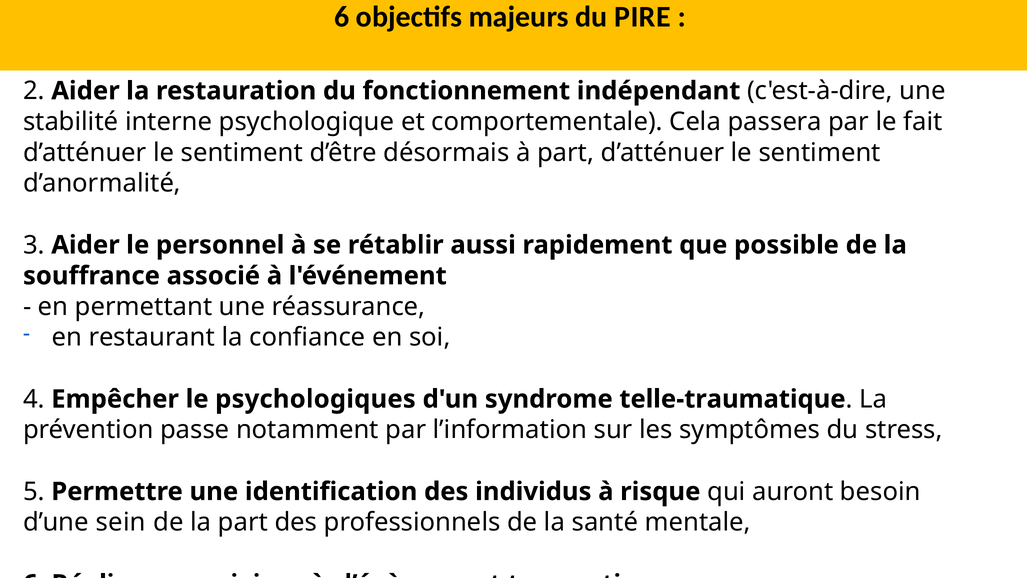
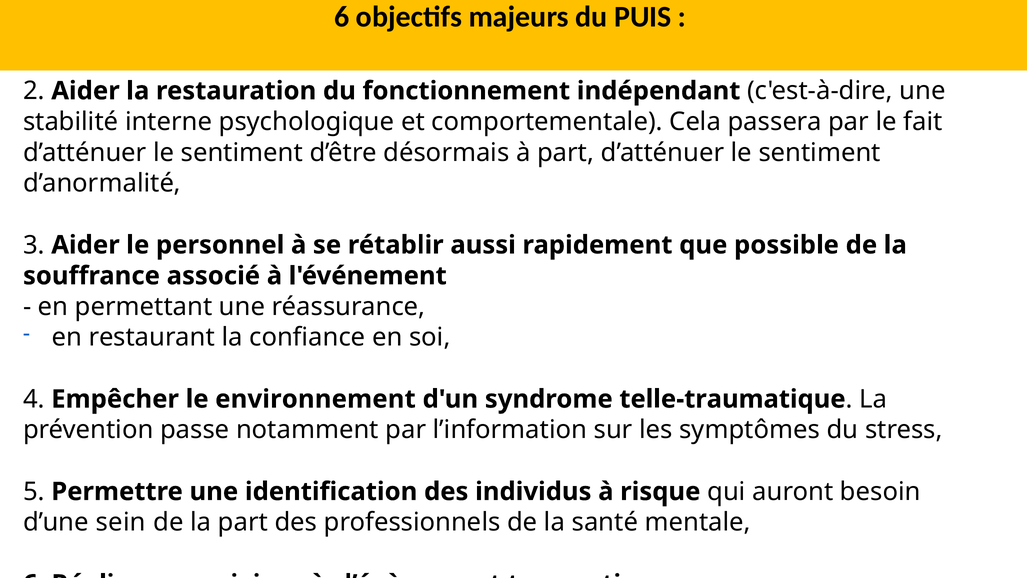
PIRE: PIRE -> PUIS (643, 17)
psychologiques: psychologiques -> environnement (315, 399)
